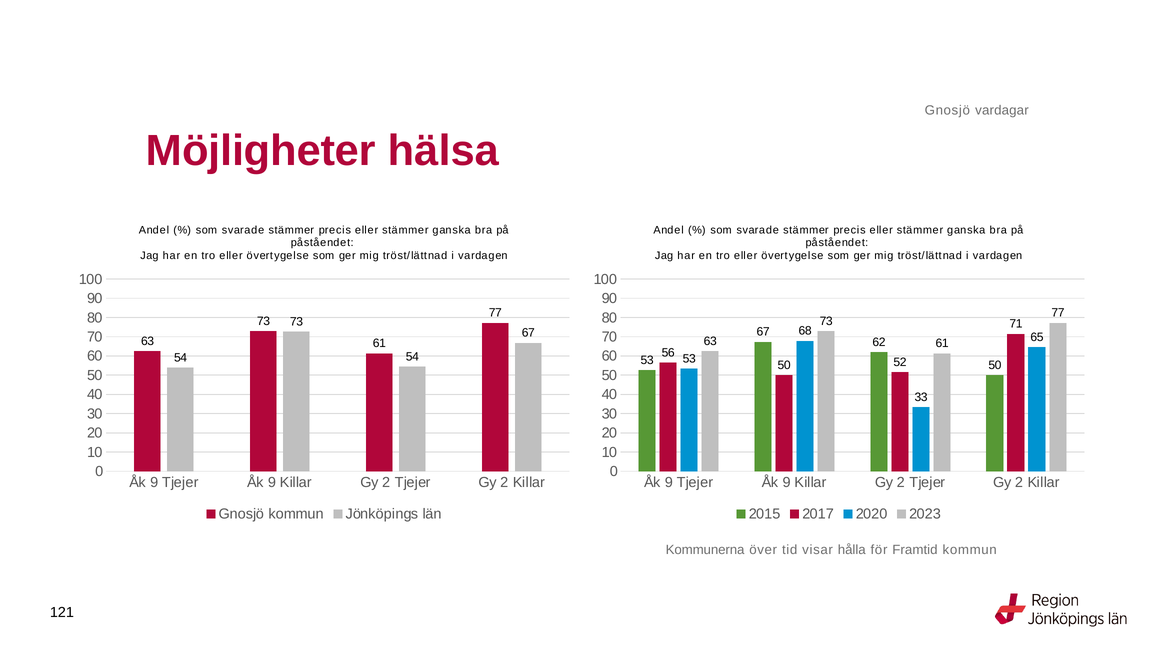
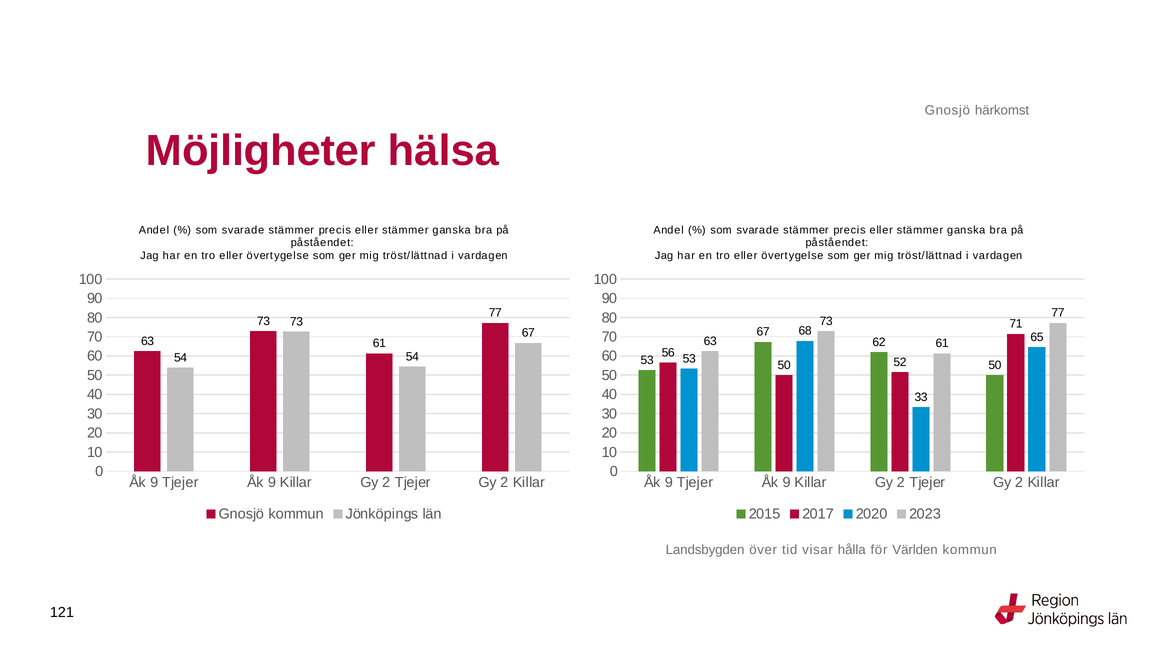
vardagar: vardagar -> härkomst (1002, 110)
Kommunerna: Kommunerna -> Landsbygden (705, 550)
Framtid: Framtid -> Världen (915, 550)
